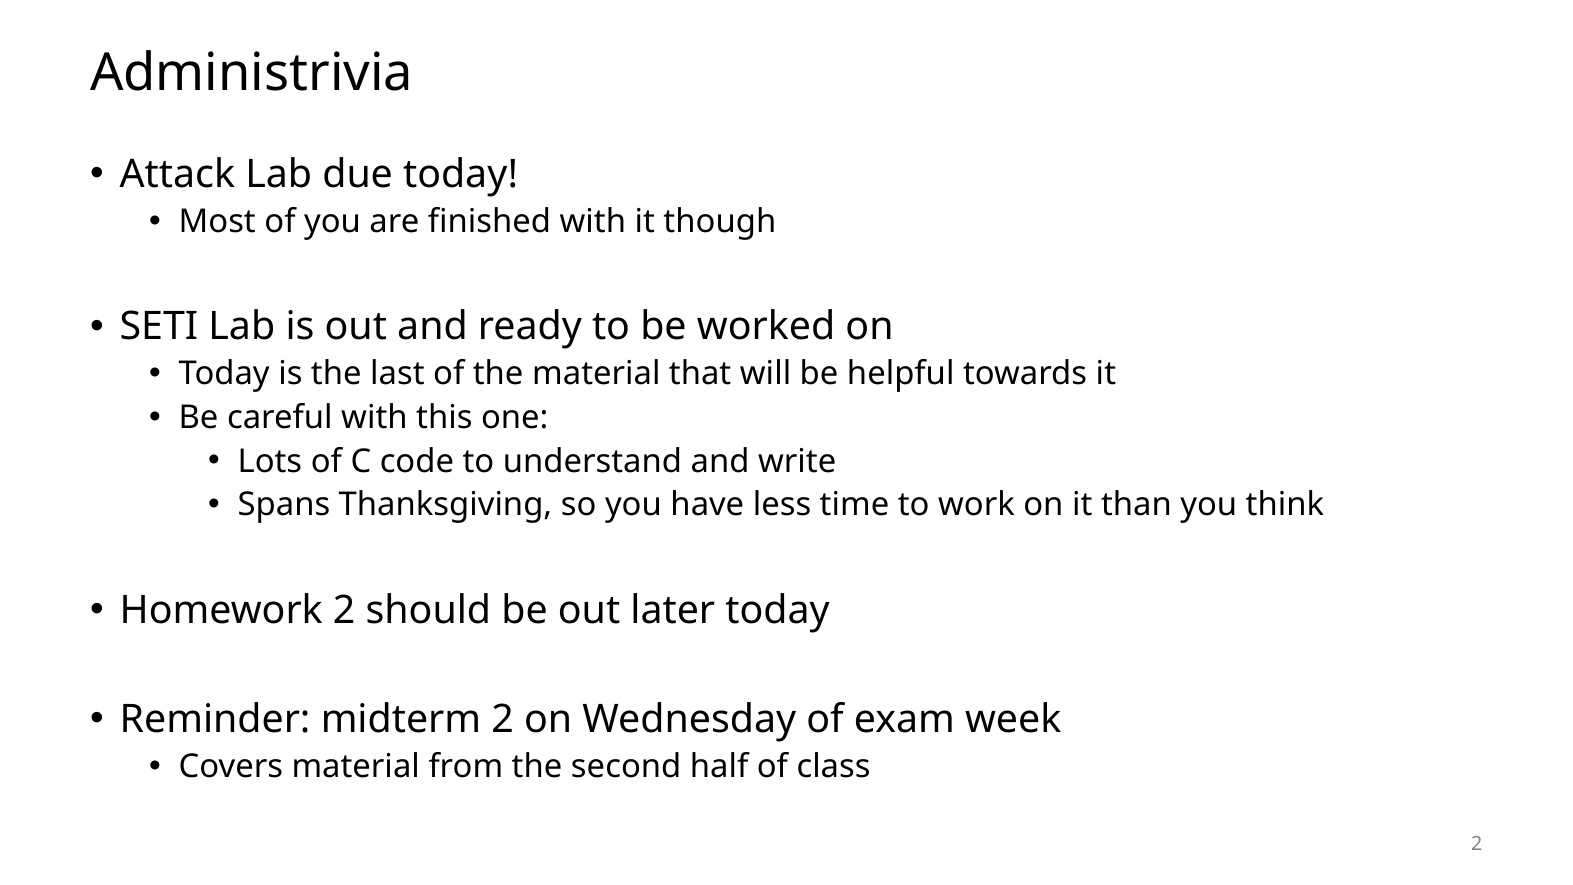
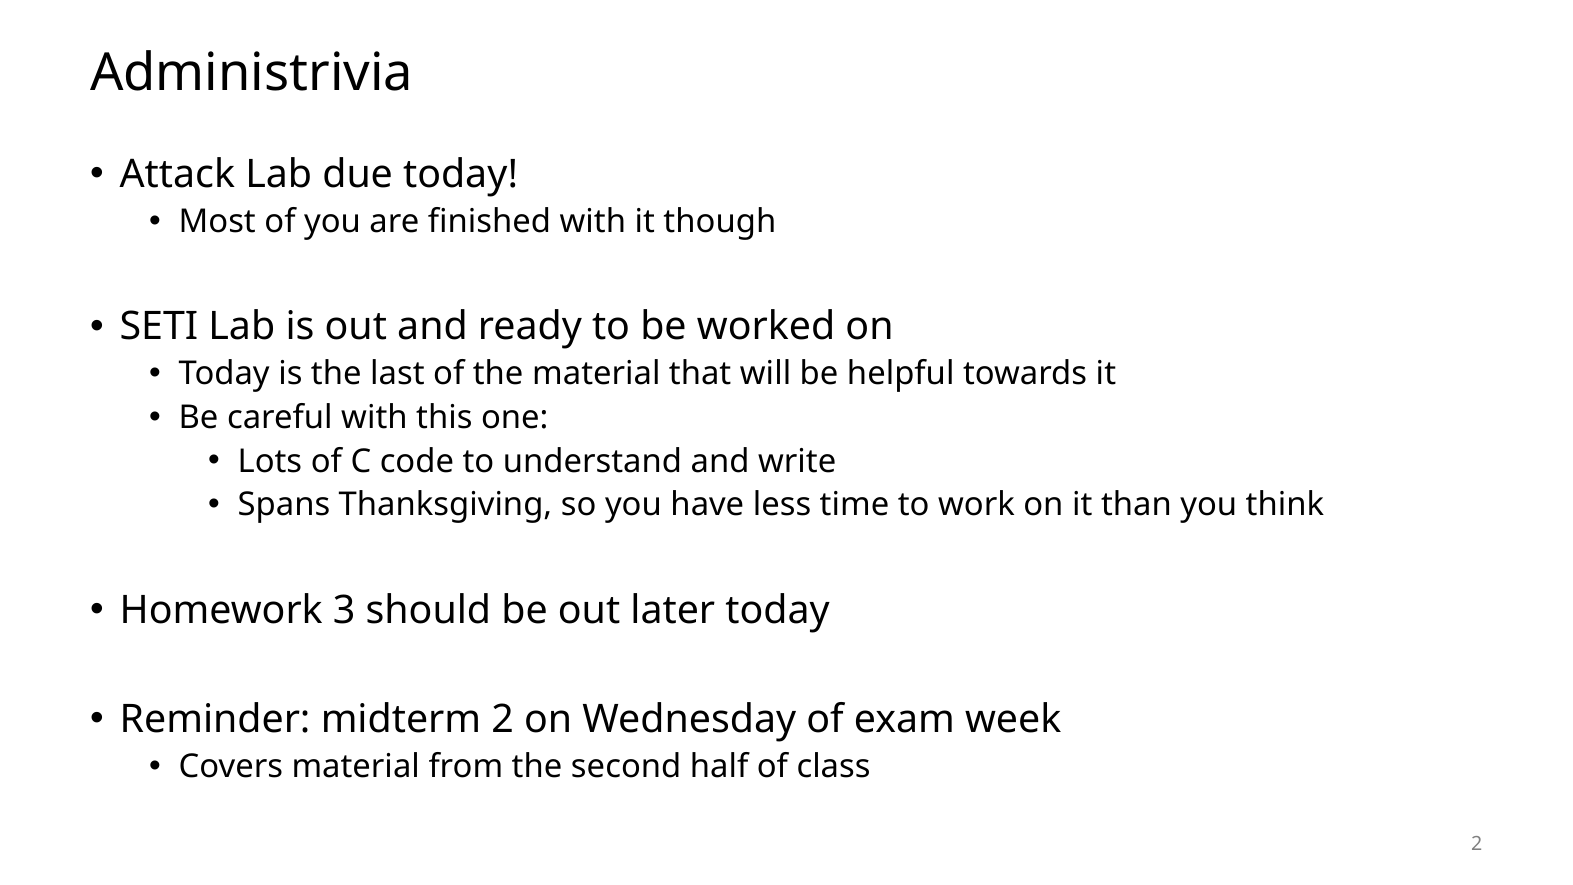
Homework 2: 2 -> 3 (344, 610)
